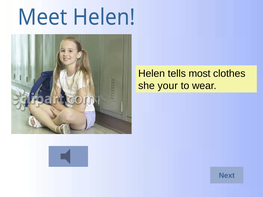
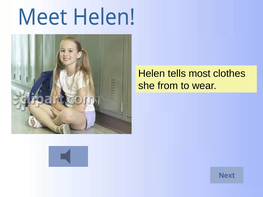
your: your -> from (168, 86)
